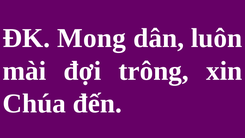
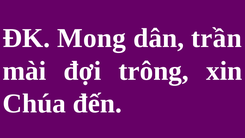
luôn: luôn -> trần (216, 38)
